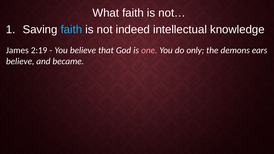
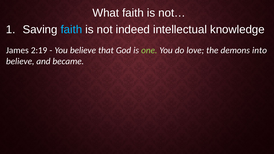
one colour: pink -> light green (149, 50)
only: only -> love (195, 50)
ears: ears -> into (260, 50)
